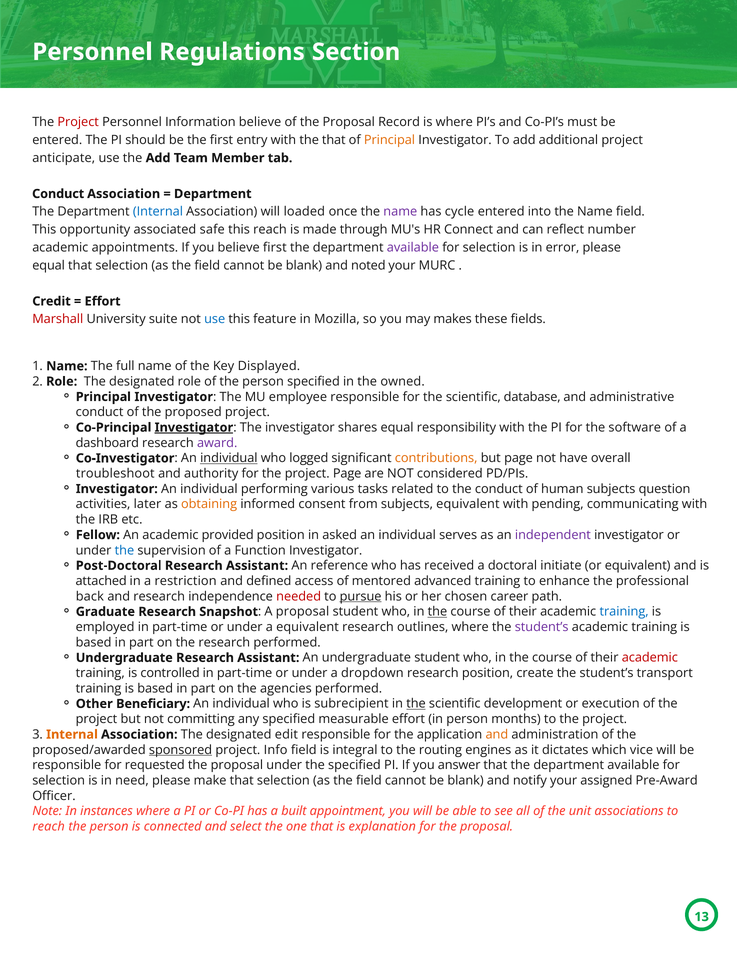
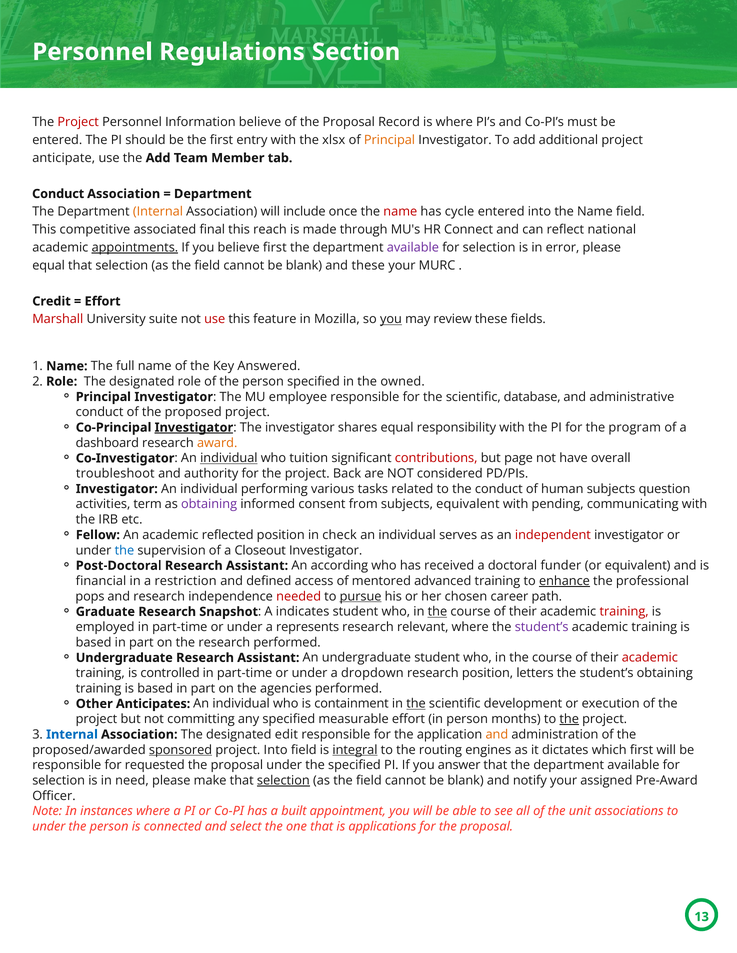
the that: that -> xlsx (334, 140)
Internal colour: blue -> orange (158, 212)
loaded: loaded -> include (304, 212)
name colour: purple -> red (400, 212)
opportunity: opportunity -> competitive (95, 230)
safe: safe -> final (212, 230)
number: number -> national (612, 230)
appointments underline: none -> present (135, 248)
and noted: noted -> these (368, 266)
use colour: blue -> red (215, 319)
you underline: none -> present (391, 319)
makes: makes -> review (453, 319)
Displayed: Displayed -> Answered (269, 366)
software: software -> program (635, 428)
award colour: purple -> orange (217, 443)
logged: logged -> tuition (309, 459)
contributions colour: orange -> red (436, 459)
project Page: Page -> Back (347, 474)
later: later -> term (148, 505)
obtaining colour: orange -> purple (209, 505)
provided: provided -> reflected (228, 535)
asked: asked -> check (340, 535)
independent colour: purple -> red (553, 535)
Function: Function -> Closeout (260, 551)
reference: reference -> according (339, 566)
initiate: initiate -> funder (561, 566)
attached: attached -> financial (101, 581)
enhance underline: none -> present (564, 581)
back: back -> pops (90, 597)
A proposal: proposal -> indicates (303, 612)
training colour: blue -> red (624, 612)
a equivalent: equivalent -> represents (308, 628)
outlines: outlines -> relevant (423, 628)
create: create -> letters (535, 674)
student’s transport: transport -> obtaining (665, 674)
Beneficiary: Beneficiary -> Anticipates (153, 704)
subrecipient: subrecipient -> containment (352, 704)
the underline: none -> present (569, 720)
Internal colour: orange -> blue (72, 735)
project Info: Info -> Into (276, 750)
integral underline: none -> present (355, 750)
which vice: vice -> first (642, 750)
selection underline: none -> present (283, 781)
reach: reach -> under (49, 827)
explanation: explanation -> applications (382, 827)
